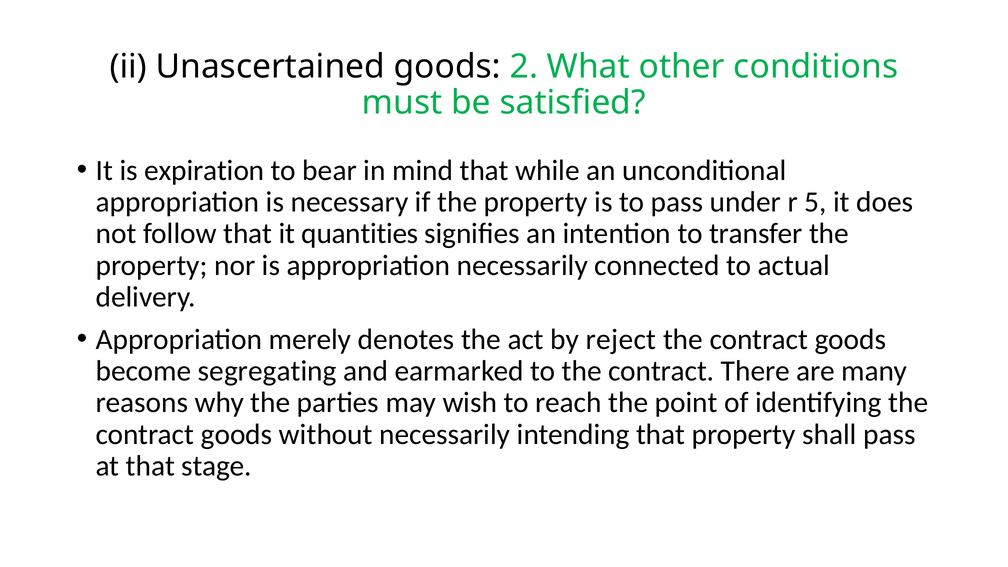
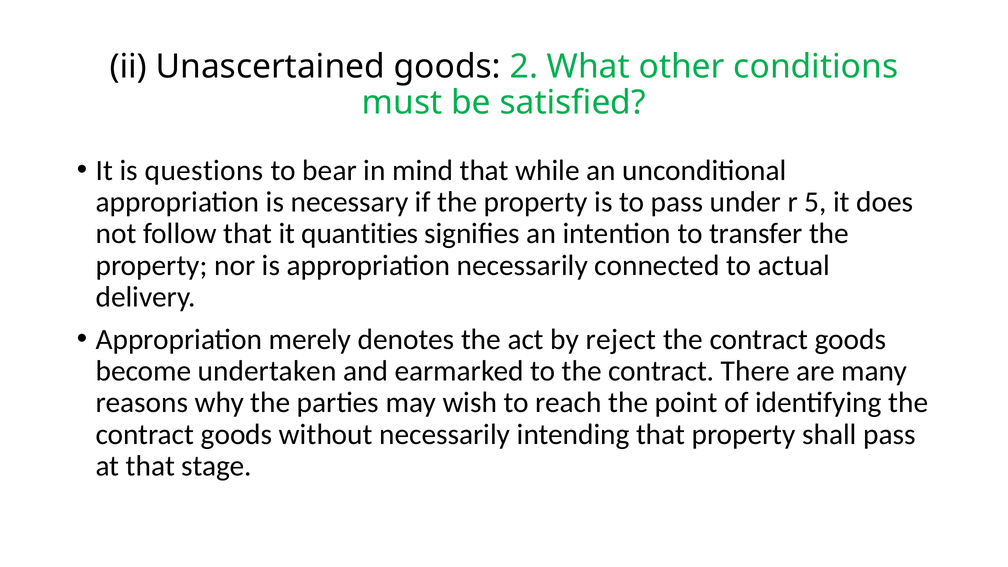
expiration: expiration -> questions (204, 170)
segregating: segregating -> undertaken (267, 371)
